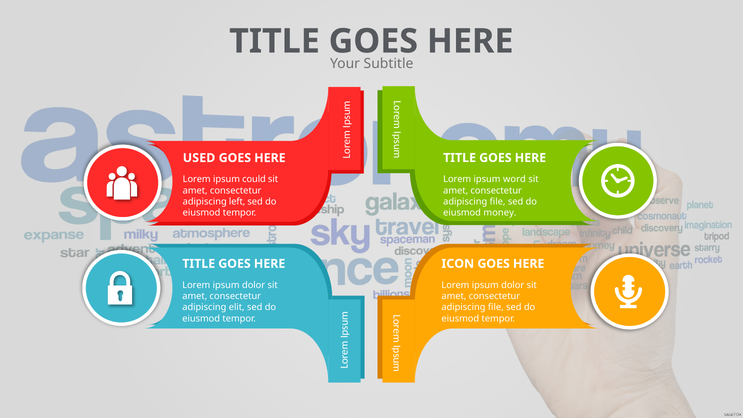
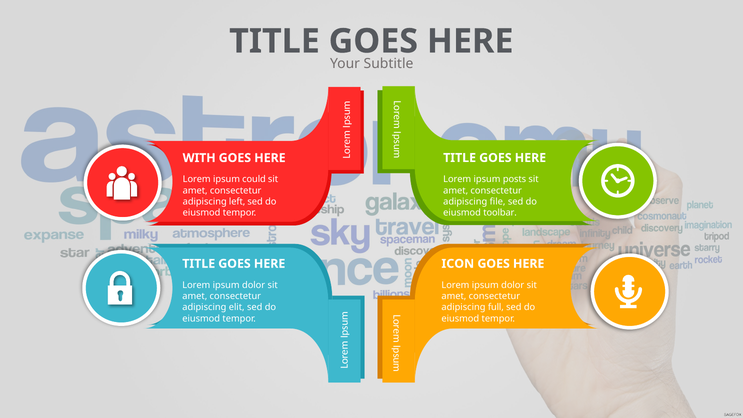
USED: USED -> WITH (199, 158)
word: word -> posts (515, 179)
money: money -> toolbar (500, 213)
file: file -> full (496, 307)
